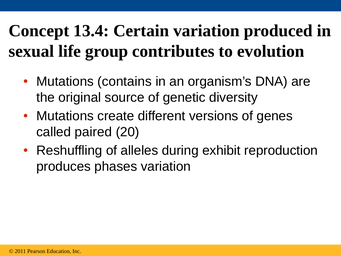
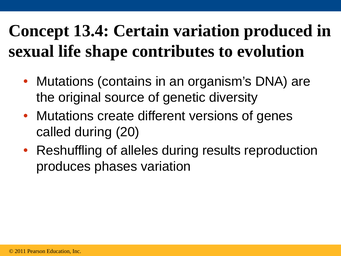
group: group -> shape (106, 51)
called paired: paired -> during (93, 132)
exhibit: exhibit -> results (221, 150)
